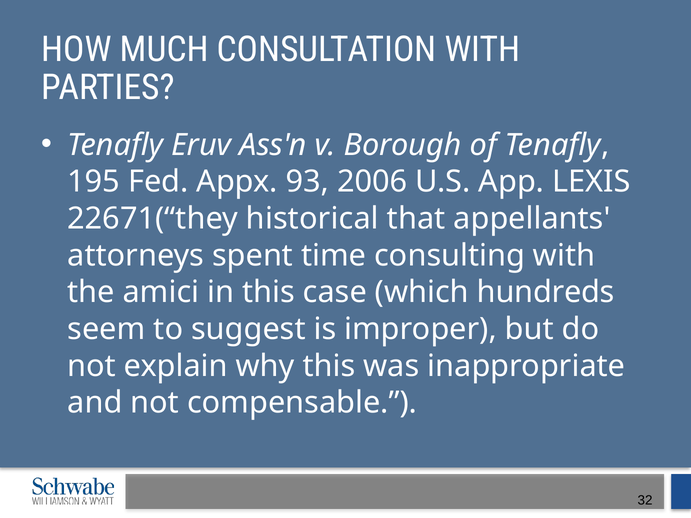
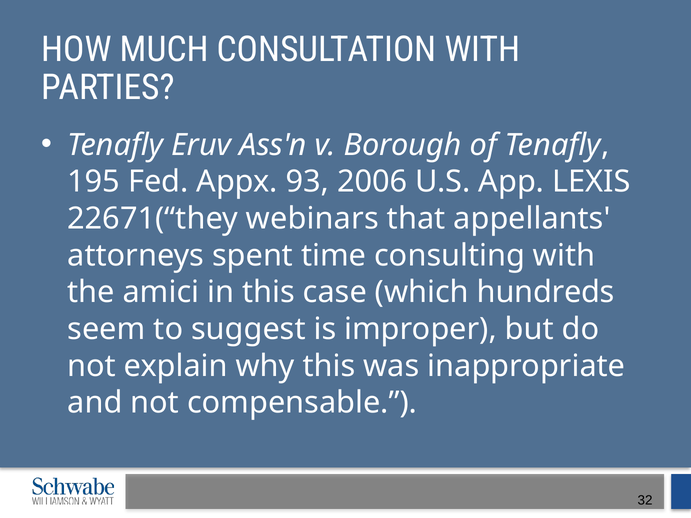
historical: historical -> webinars (312, 219)
